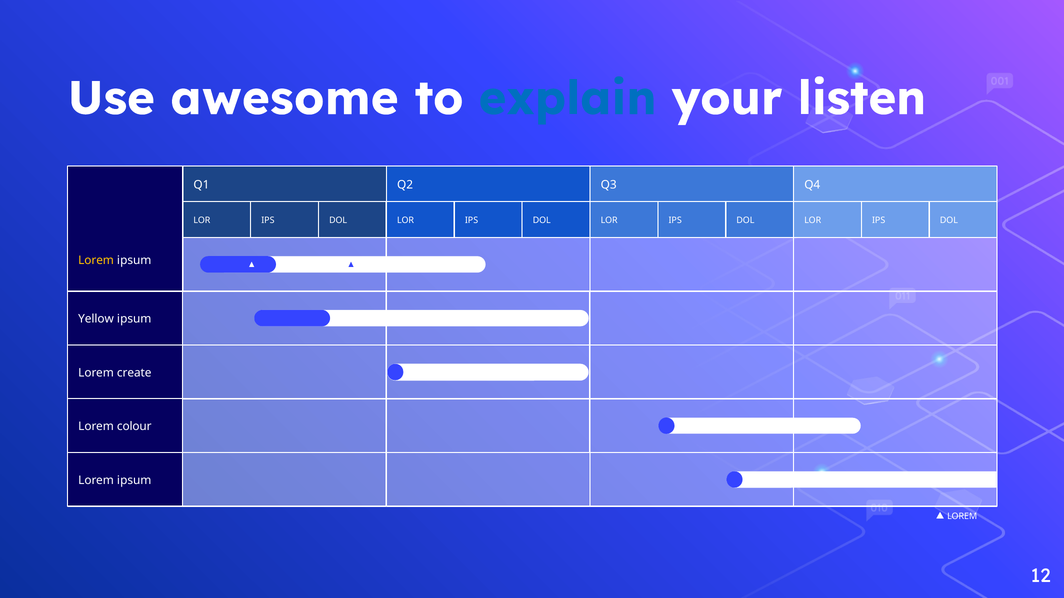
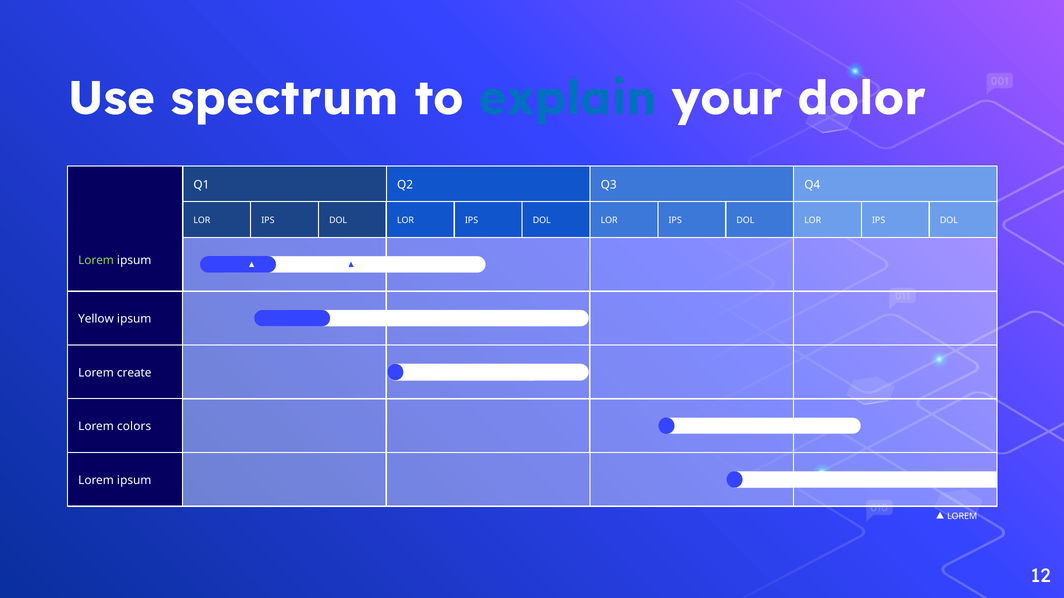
awesome: awesome -> spectrum (285, 99)
listen: listen -> dolor (862, 99)
Lorem colour: yellow -> light green (96, 260)
colour: colour -> colors (134, 427)
